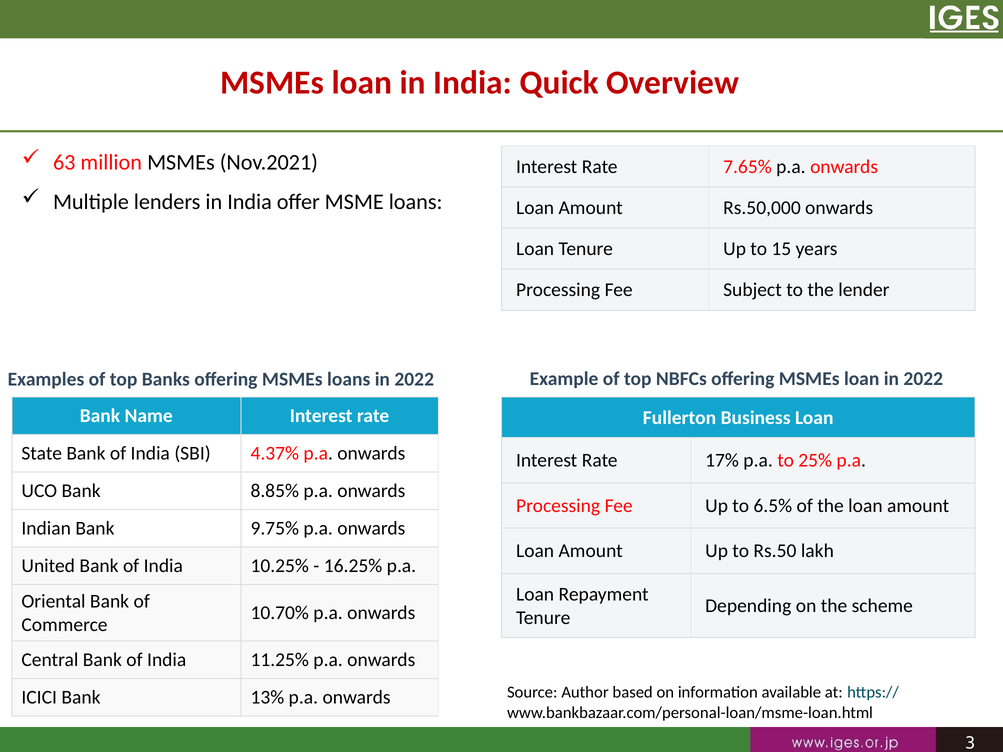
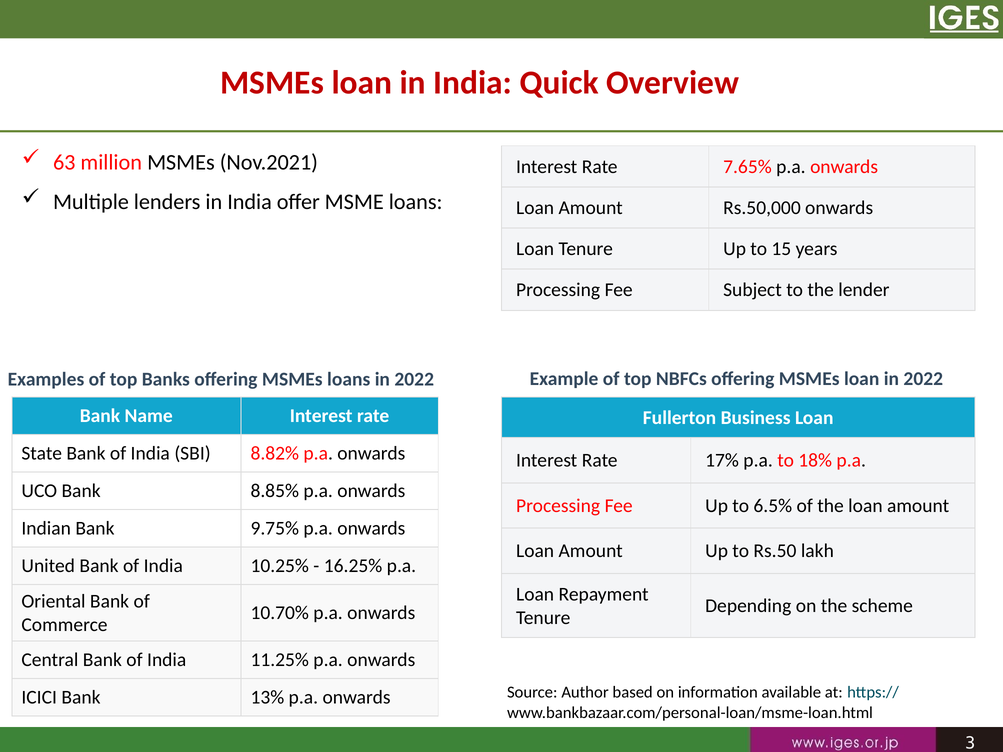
4.37%: 4.37% -> 8.82% (275, 453)
25%: 25% -> 18% (815, 461)
